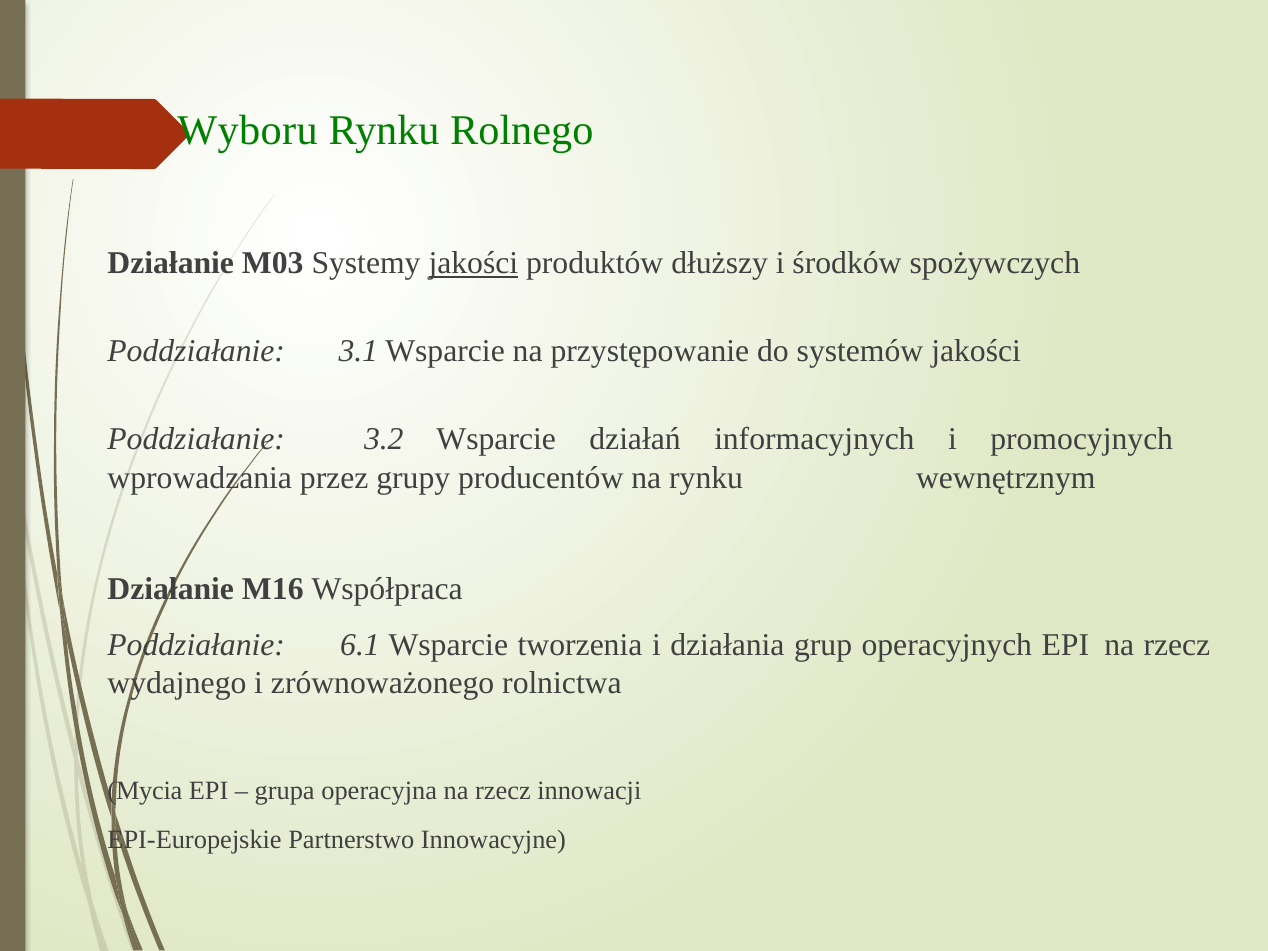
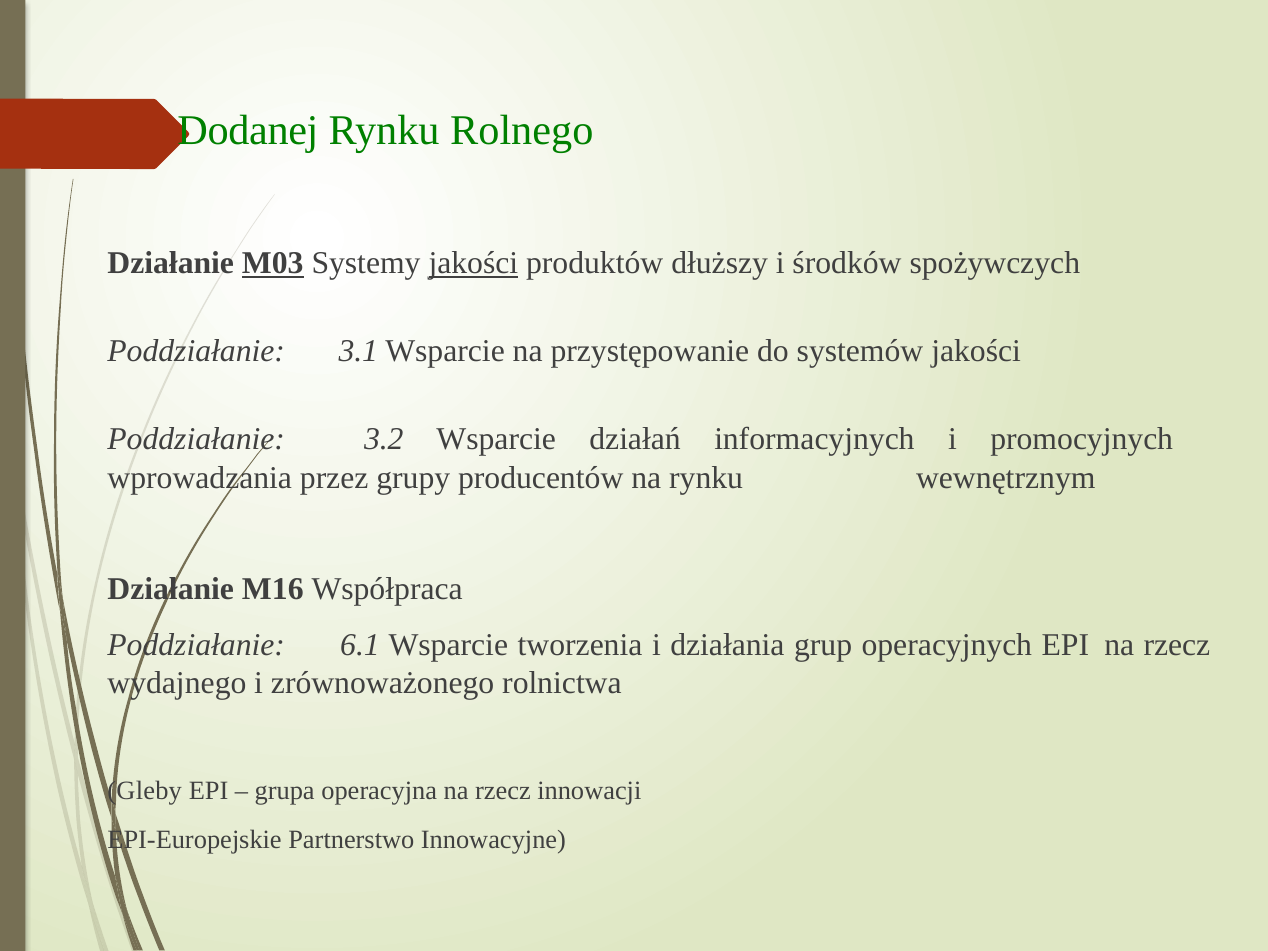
Wyboru: Wyboru -> Dodanej (248, 131)
M03 underline: none -> present (273, 263)
Mycia: Mycia -> Gleby (145, 790)
